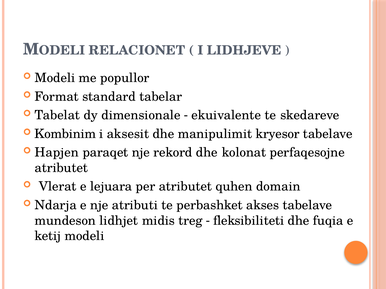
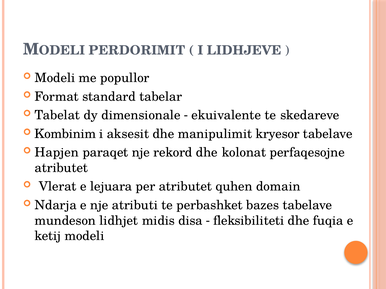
RELACIONET: RELACIONET -> PERDORIMIT (137, 50)
akses: akses -> bazes (263, 205)
treg: treg -> disa (191, 221)
